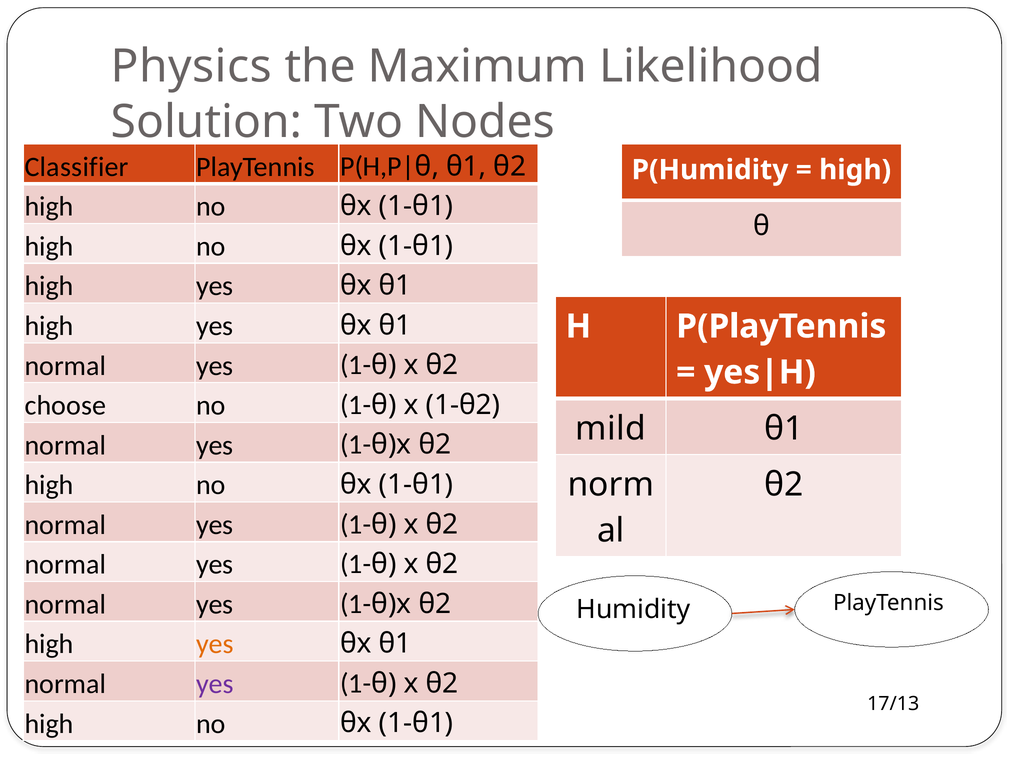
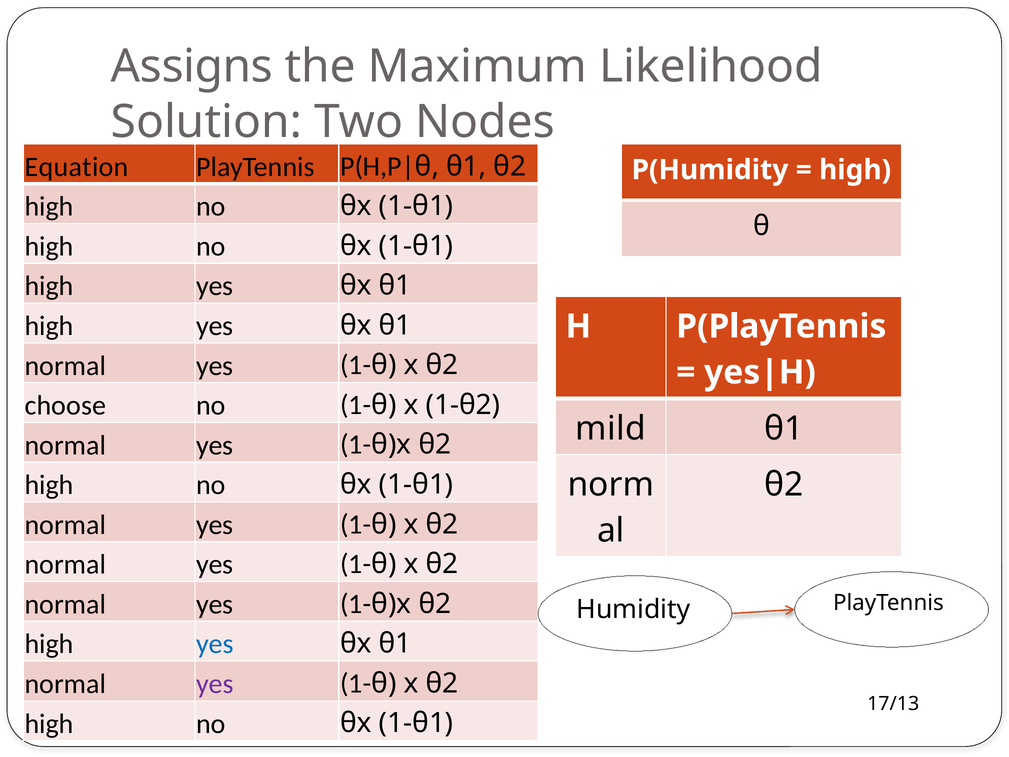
Physics: Physics -> Assigns (192, 66)
Classifier: Classifier -> Equation (77, 167)
yes colour: orange -> blue (215, 644)
